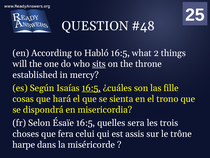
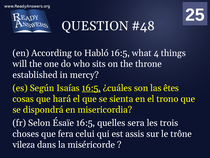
2: 2 -> 4 (156, 53)
sits underline: present -> none (99, 64)
fille: fille -> êtes (171, 88)
harpe: harpe -> vileza (24, 144)
